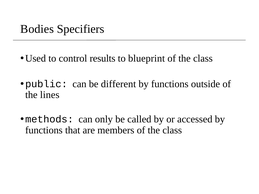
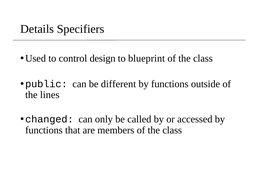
Bodies: Bodies -> Details (37, 29)
results: results -> design (103, 58)
methods: methods -> changed (49, 119)
